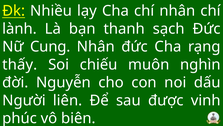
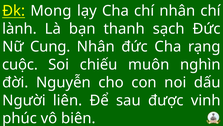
Nhiều: Nhiều -> Mong (51, 11)
thấy: thấy -> cuộc (20, 64)
